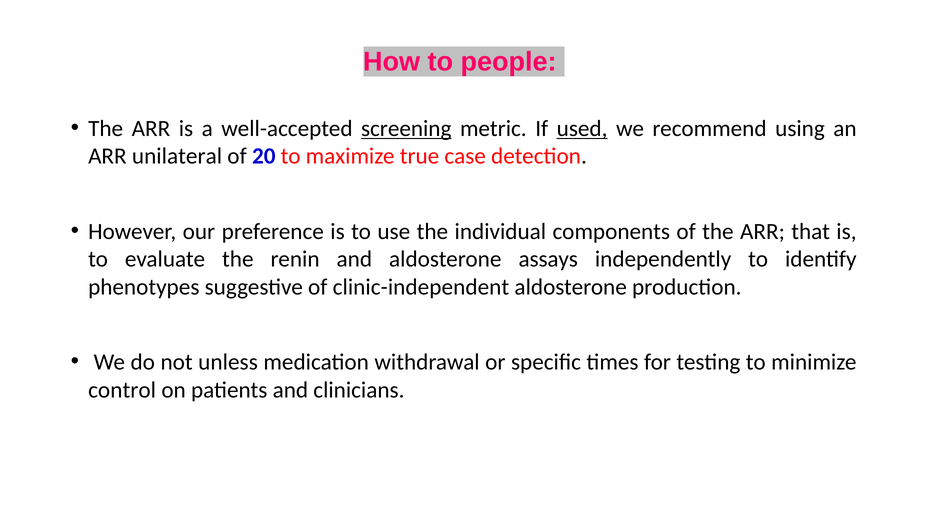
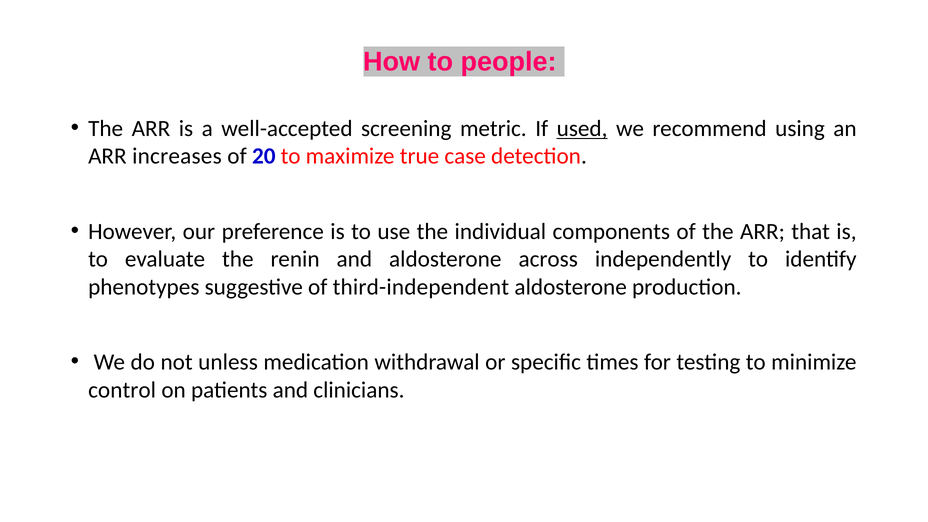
screening underline: present -> none (406, 128)
unilateral: unilateral -> increases (177, 156)
assays: assays -> across (548, 259)
clinic-independent: clinic-independent -> third-independent (421, 287)
